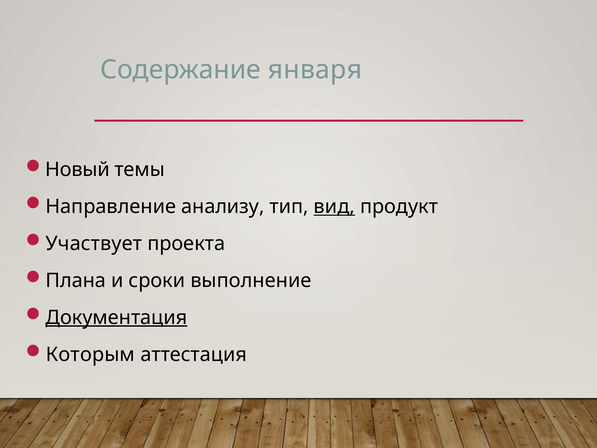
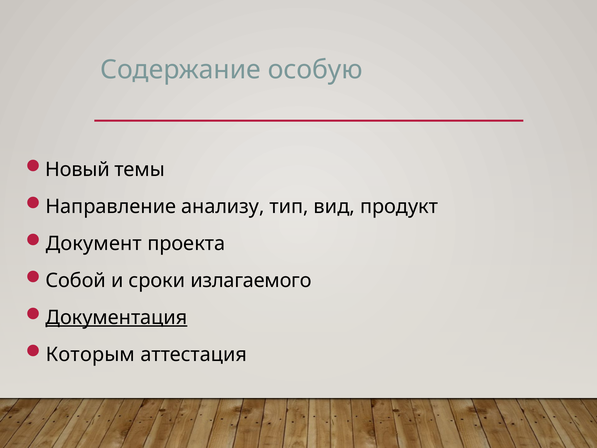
января: января -> особую (315, 70)
вид underline: present -> none (334, 206)
Участвует: Участвует -> Документ (94, 243)
Плана: Плана -> Собой (76, 280)
выполнение: выполнение -> излагаемого (251, 280)
